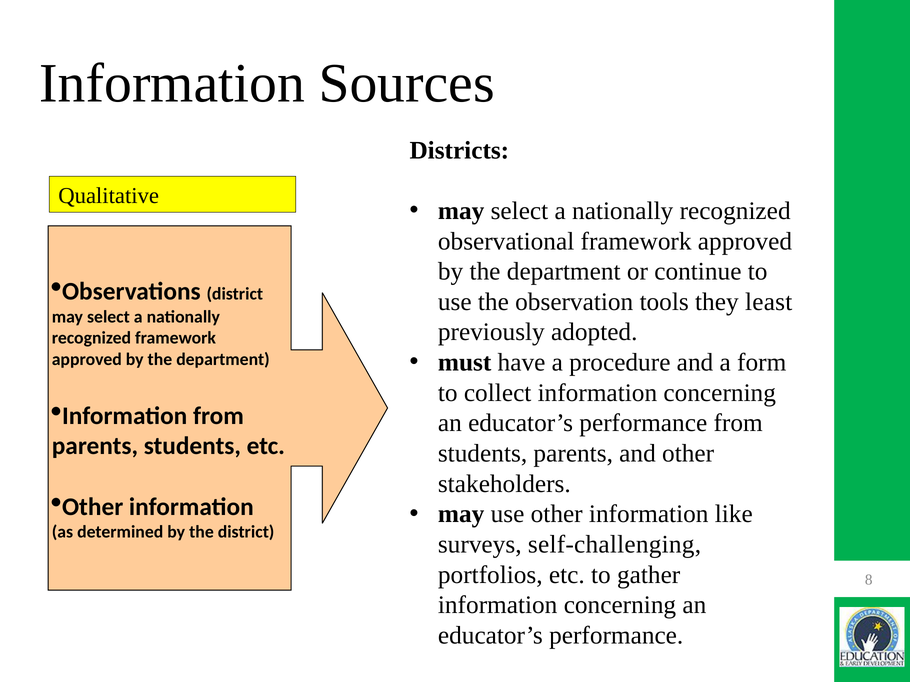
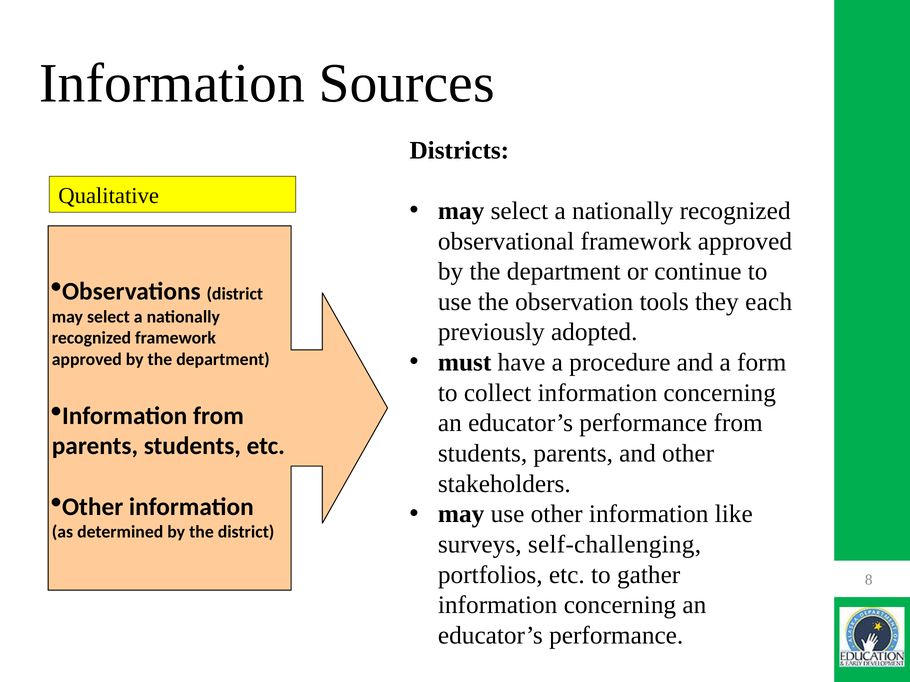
least: least -> each (769, 302)
